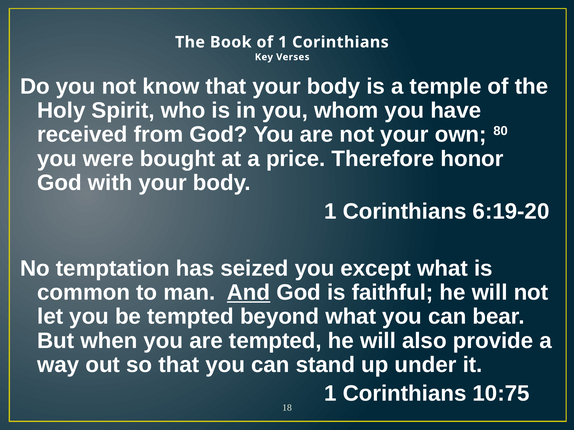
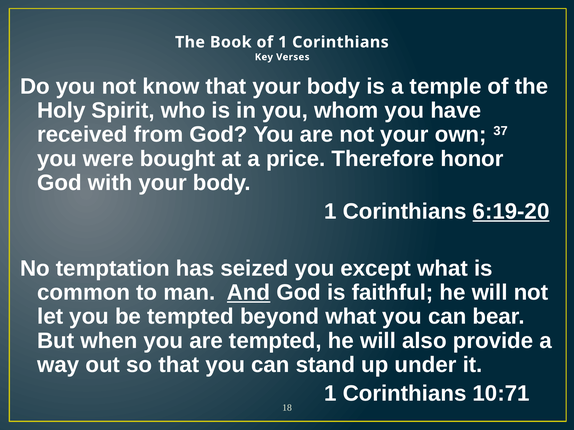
80: 80 -> 37 (501, 131)
6:19-20 underline: none -> present (511, 212)
10:75: 10:75 -> 10:71 (501, 394)
